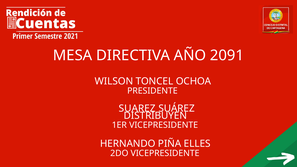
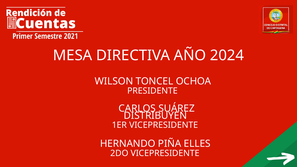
2091: 2091 -> 2024 (227, 55)
SUAREZ: SUAREZ -> CARLOS (137, 109)
